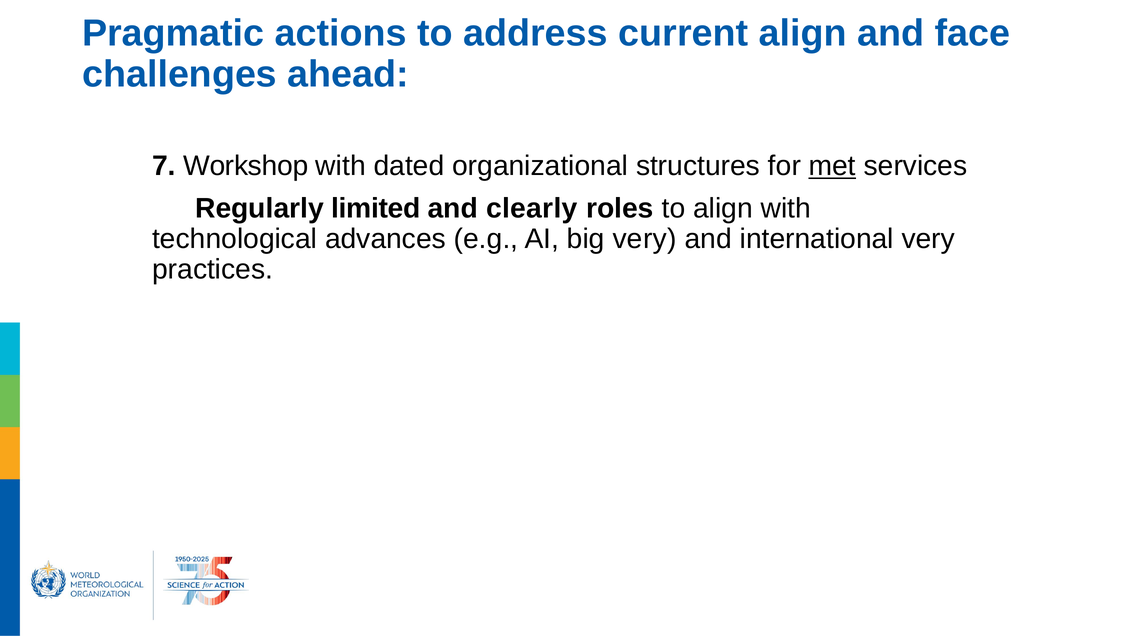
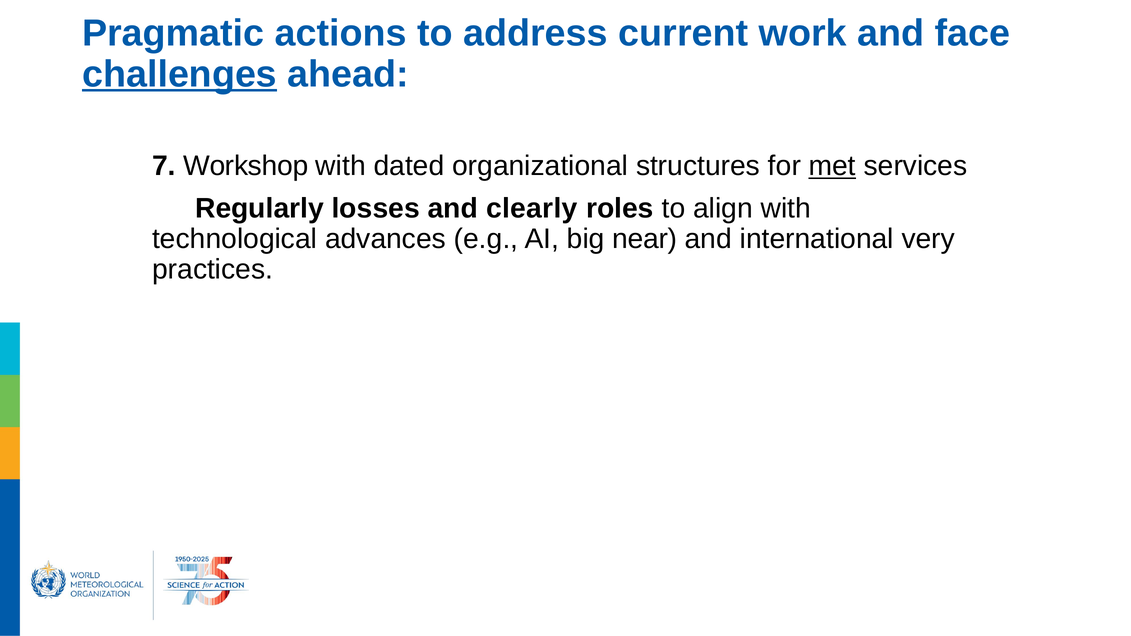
current align: align -> work (803, 33)
challenges underline: none -> present (180, 74)
limited: limited -> losses (376, 208)
big very: very -> near (645, 239)
